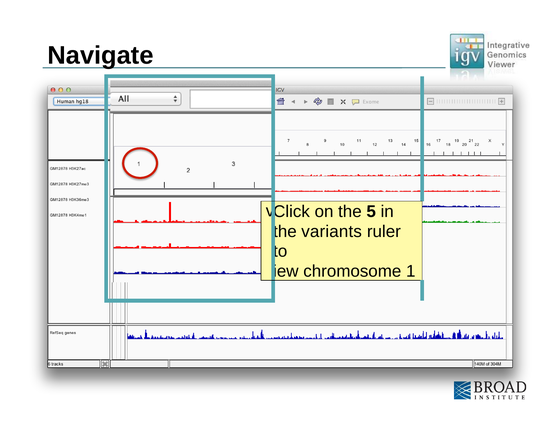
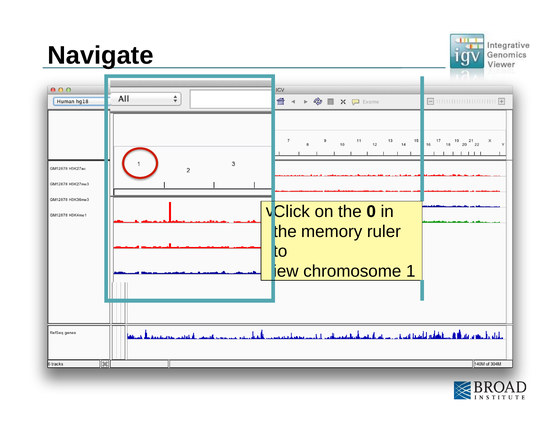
5: 5 -> 0 (371, 212)
variants: variants -> memory (332, 232)
